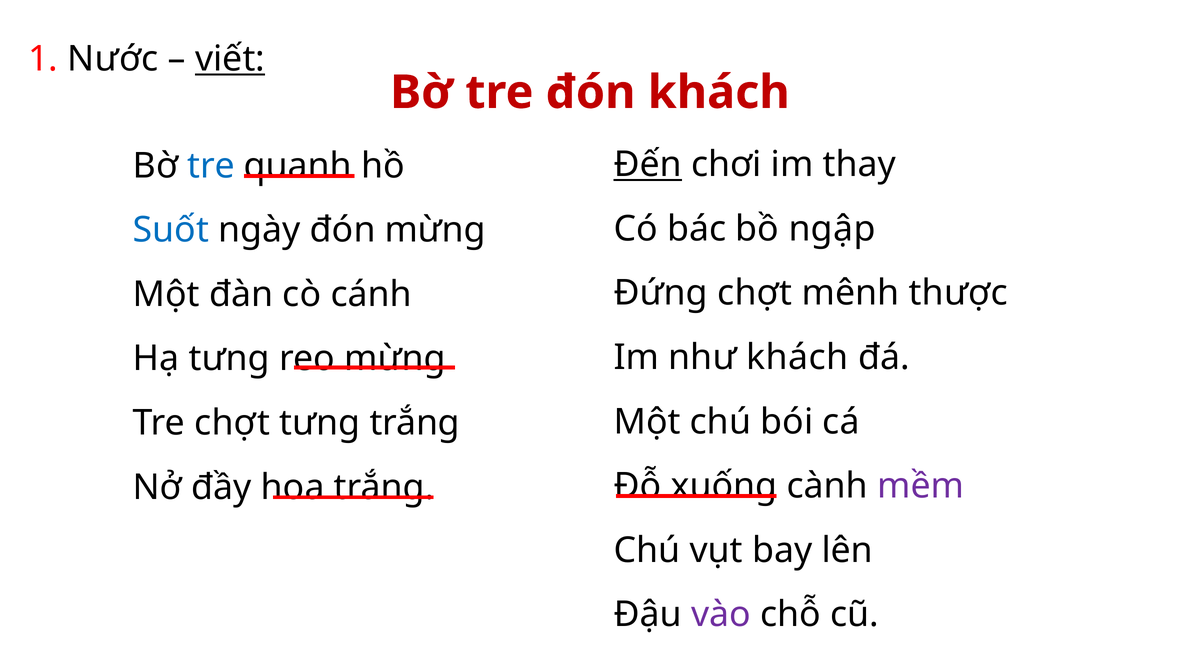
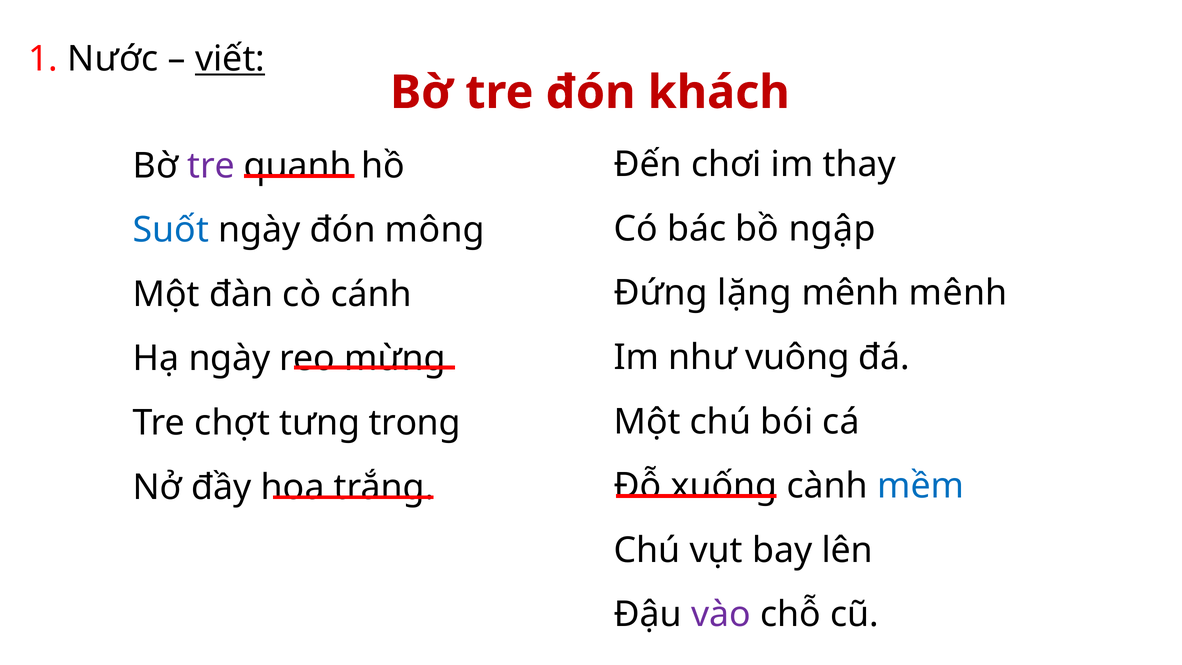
Đến underline: present -> none (648, 165)
tre colour: blue -> purple (211, 166)
đón mừng: mừng -> mông (435, 230)
Đứng chợt: chợt -> lặng (755, 293)
mênh thược: thược -> mênh (958, 293)
như khách: khách -> vuông (798, 357)
Hạ tưng: tưng -> ngày (229, 359)
tưng trắng: trắng -> trong (415, 423)
mềm colour: purple -> blue (921, 486)
